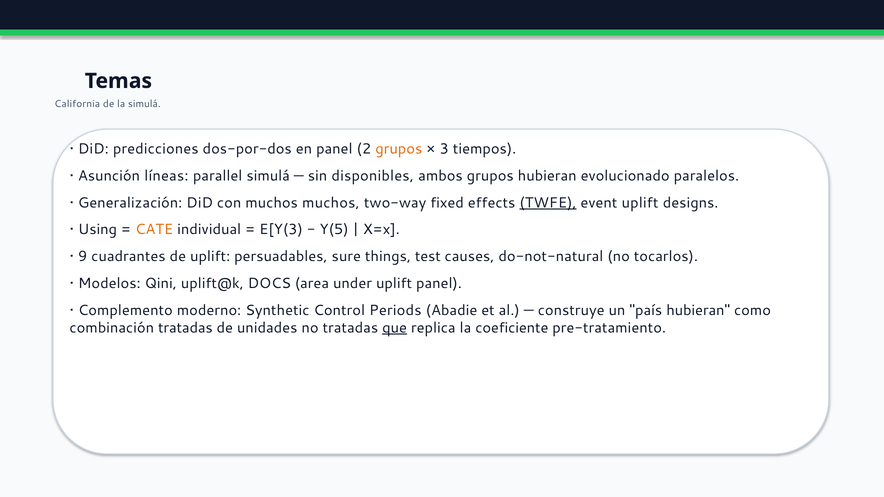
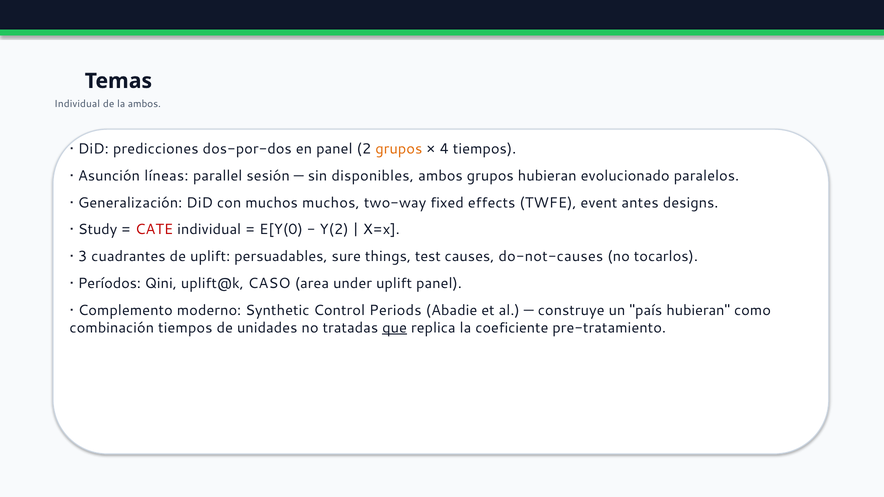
California: California -> Individual (77, 104)
la simulá: simulá -> ambos (144, 104)
3: 3 -> 4 (444, 149)
parallel simulá: simulá -> sesión (268, 176)
TWFE underline: present -> none (548, 203)
event uplift: uplift -> antes (640, 203)
Using: Using -> Study (98, 230)
CATE colour: orange -> red (154, 230)
E[Y(3: E[Y(3 -> E[Y(0 (281, 230)
Y(5: Y(5 -> Y(2 (334, 230)
9: 9 -> 3 (83, 257)
do-not-natural: do-not-natural -> do-not-causes (551, 257)
Modelos: Modelos -> Períodos (109, 283)
DOCS: DOCS -> CASO (269, 283)
combinación tratadas: tratadas -> tiempos (185, 328)
